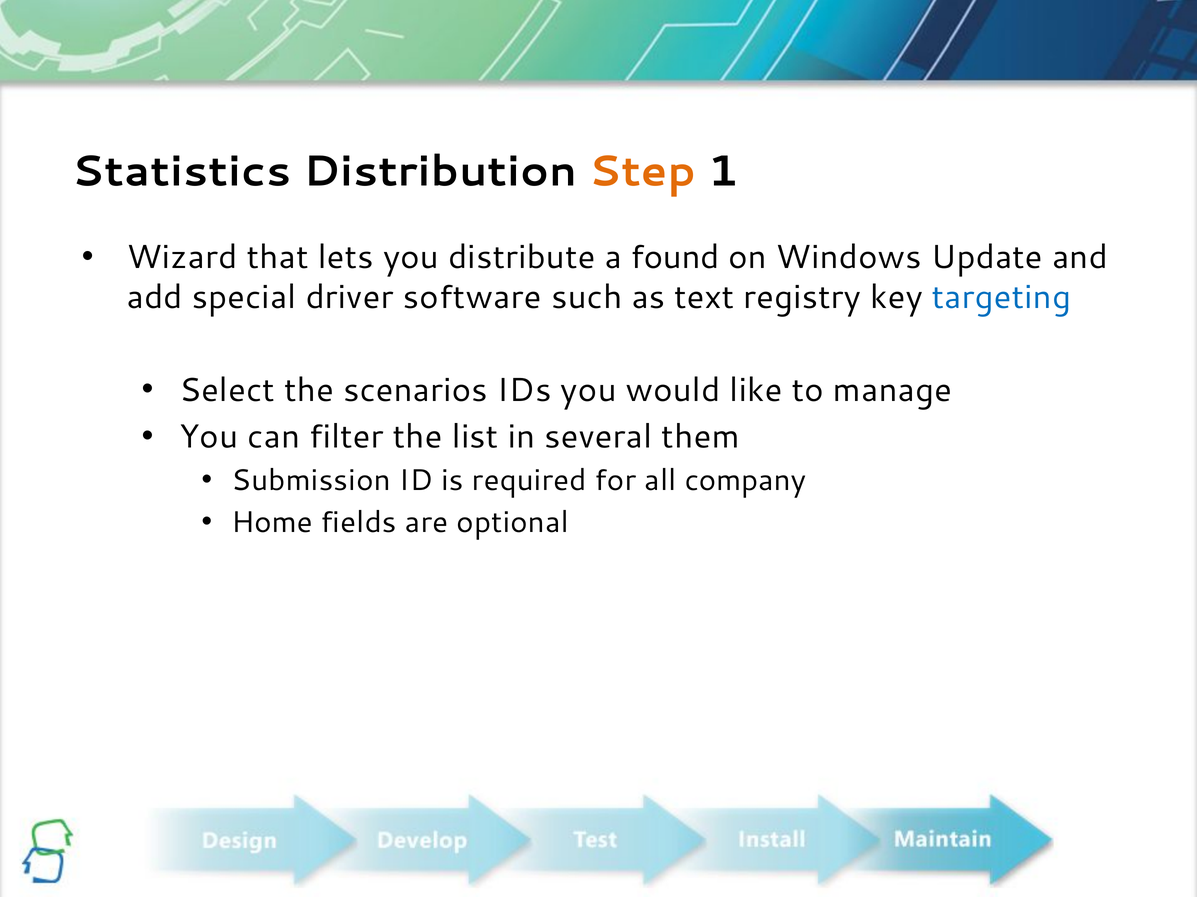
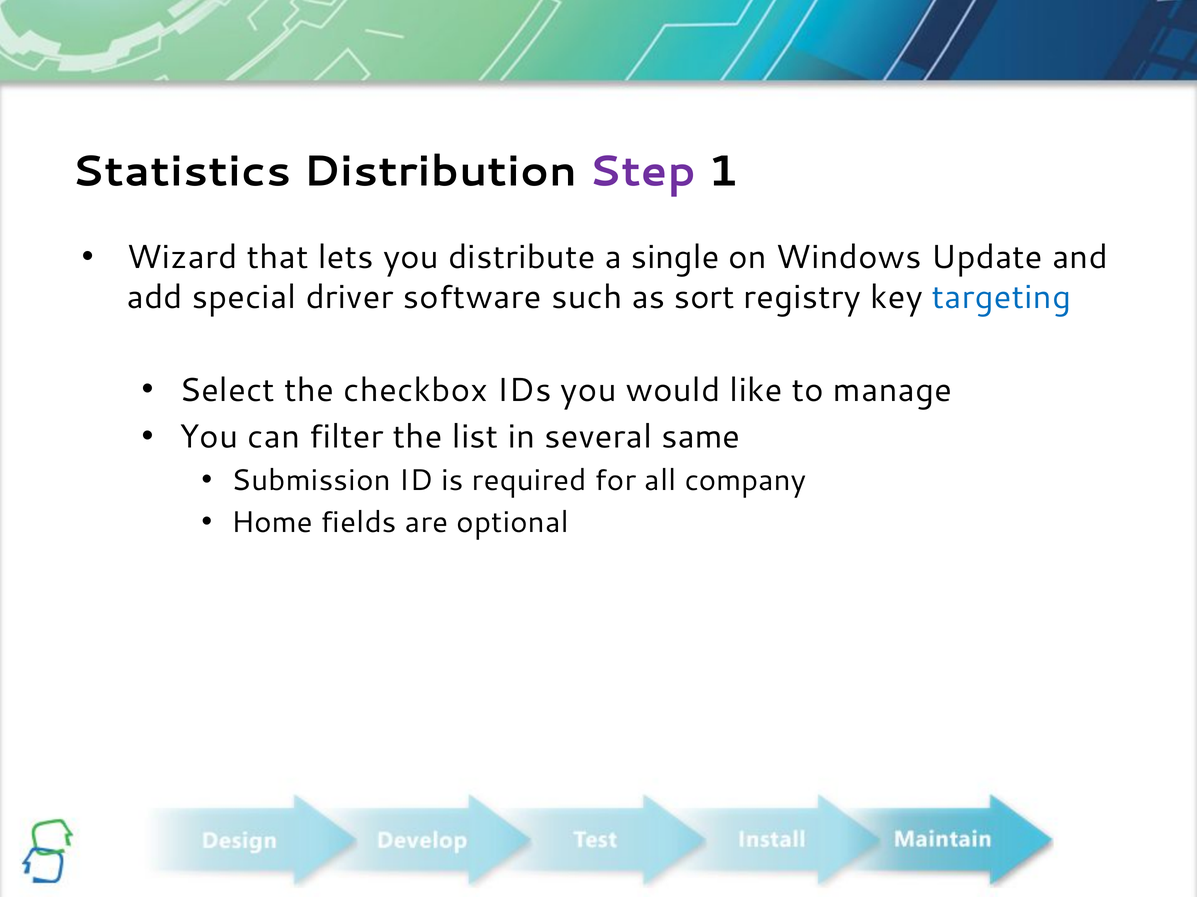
Step colour: orange -> purple (642, 172)
found: found -> single (675, 258)
text: text -> sort (704, 298)
scenarios: scenarios -> checkbox (415, 391)
them: them -> same (701, 437)
